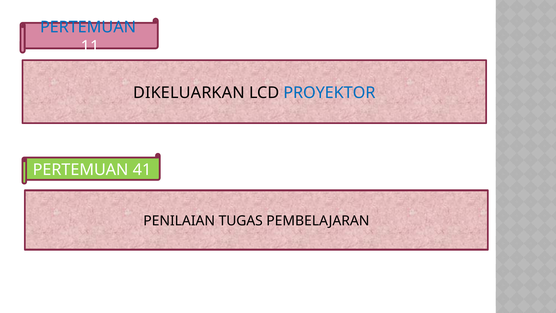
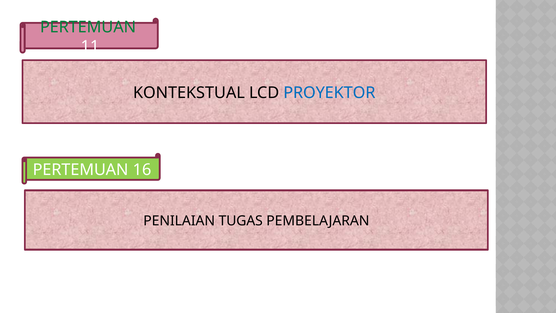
PERTEMUAN colour: blue -> green (88, 27)
DIKELUARKAN: DIKELUARKAN -> KONTEKSTUAL (189, 93)
41: 41 -> 16 (142, 170)
